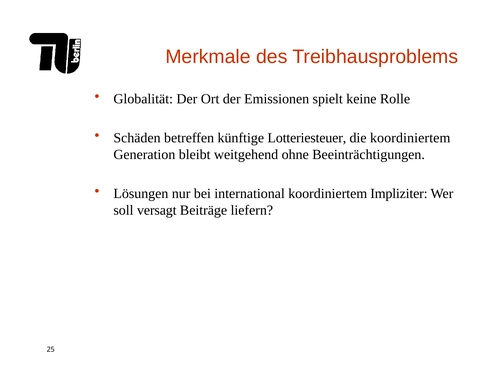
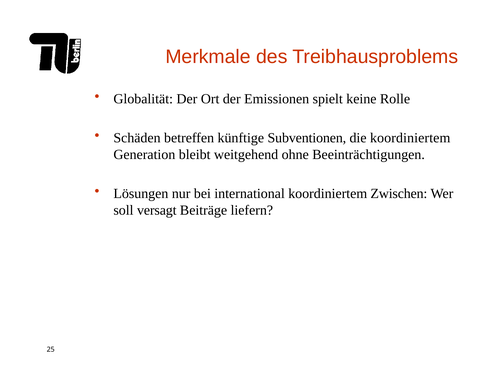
Lotteriesteuer: Lotteriesteuer -> Subventionen (307, 138)
Impliziter: Impliziter -> Zwischen (399, 193)
